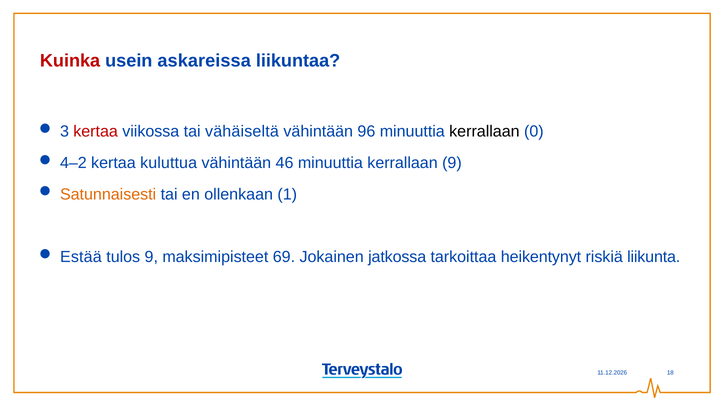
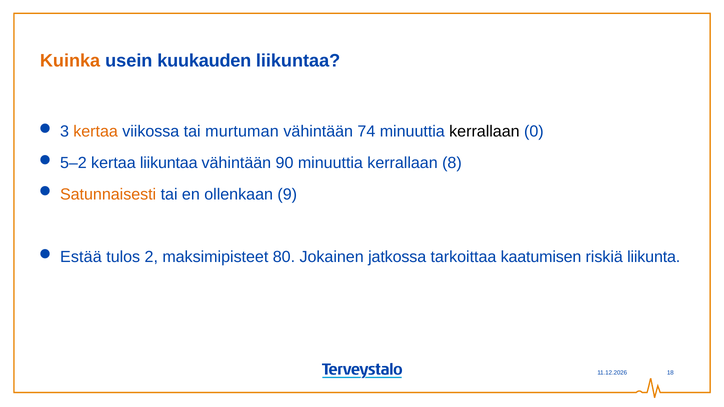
Kuinka colour: red -> orange (70, 61)
askareissa: askareissa -> kuukauden (204, 61)
kertaa colour: red -> orange (96, 132)
vähäiseltä: vähäiseltä -> murtuman (242, 132)
96: 96 -> 74 (366, 132)
4–2: 4–2 -> 5–2 (73, 163)
kertaa kuluttua: kuluttua -> liikuntaa (169, 163)
46: 46 -> 90 (285, 163)
kerrallaan 9: 9 -> 8 (452, 163)
1: 1 -> 9 (287, 194)
tulos 9: 9 -> 2 (151, 257)
69: 69 -> 80 (284, 257)
heikentynyt: heikentynyt -> kaatumisen (541, 257)
